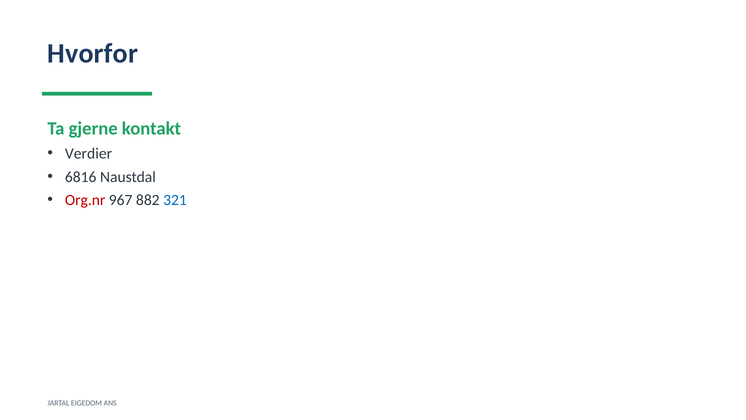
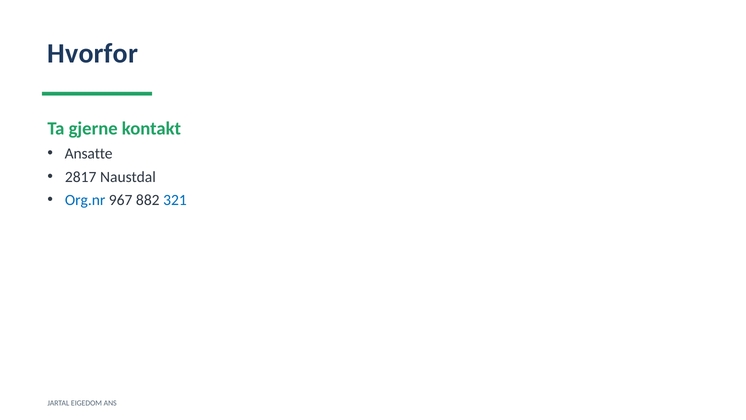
Verdier: Verdier -> Ansatte (89, 153)
6816: 6816 -> 2817 (81, 177)
Org.nr colour: red -> blue (85, 200)
